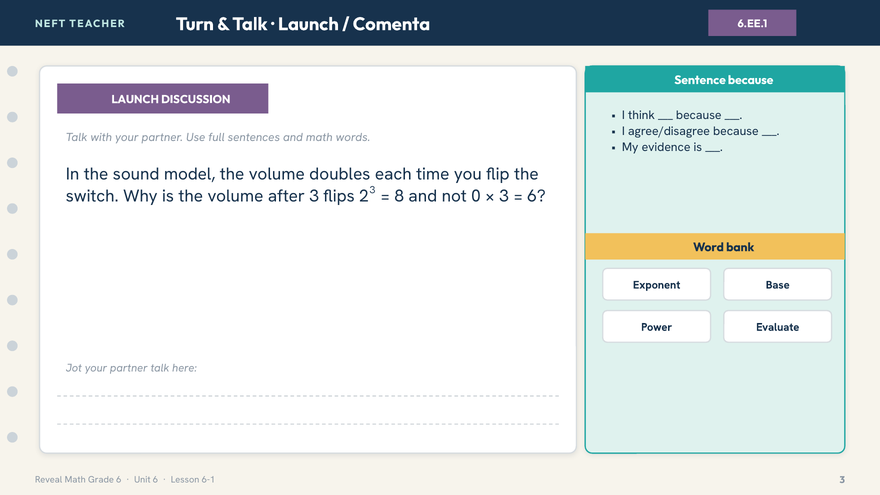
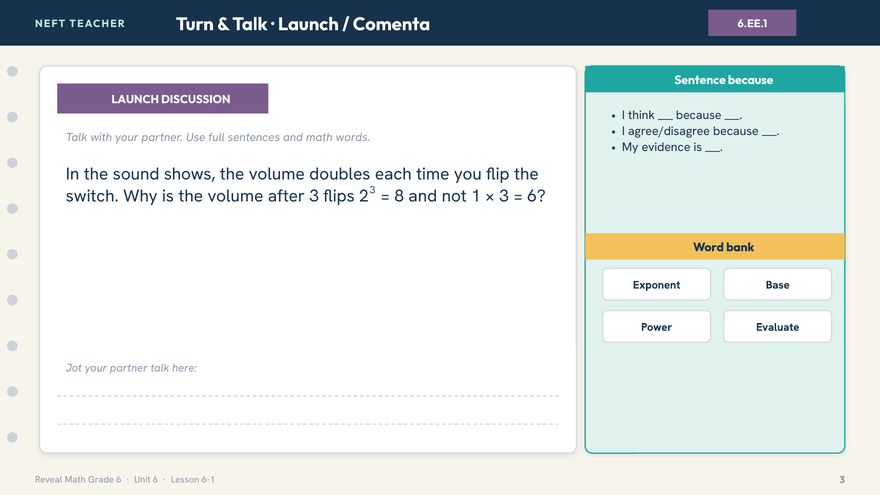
model: model -> shows (190, 174)
0: 0 -> 1 (476, 196)
